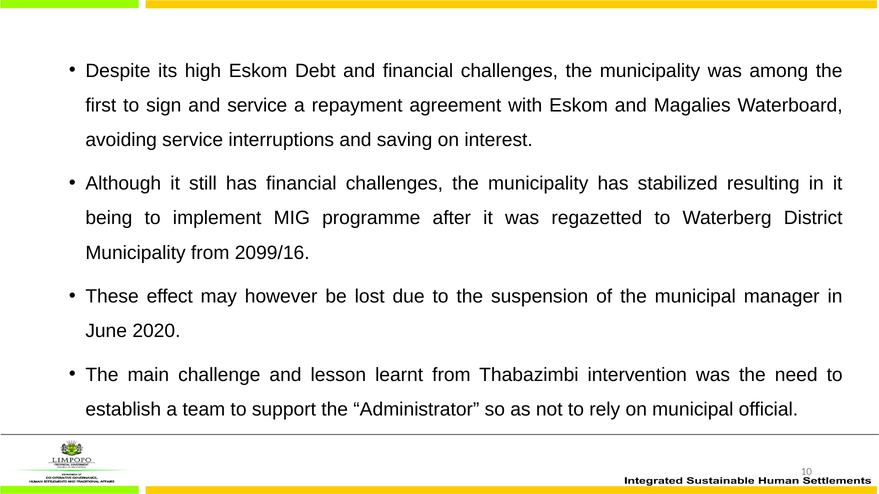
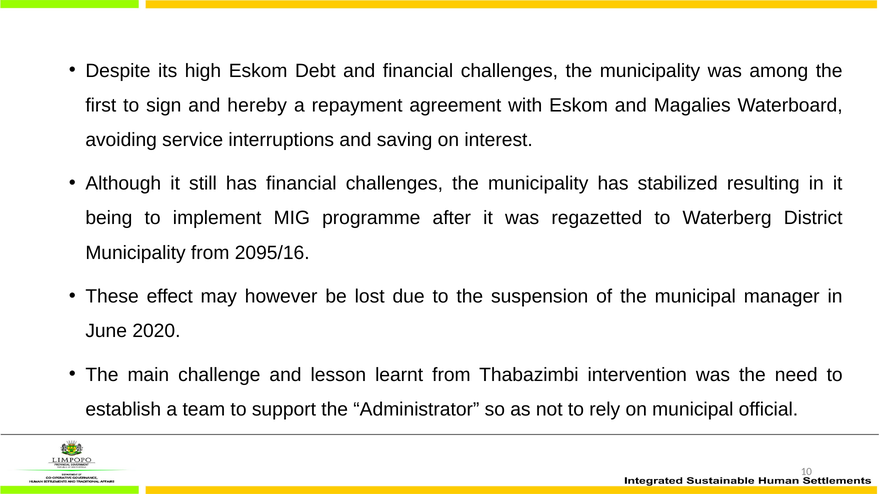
and service: service -> hereby (257, 105)
2099/16: 2099/16 -> 2095/16 (272, 253)
